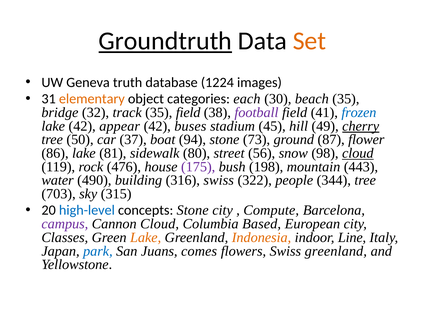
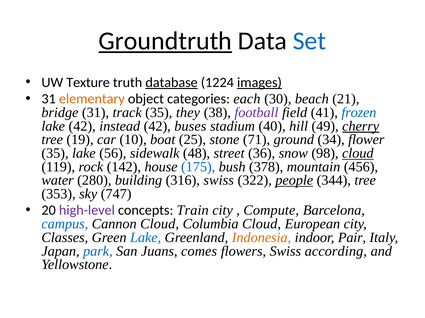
Set colour: orange -> blue (309, 41)
Geneva: Geneva -> Texture (88, 83)
database underline: none -> present (172, 83)
images underline: none -> present (259, 83)
beach 35: 35 -> 21 (346, 99)
bridge 32: 32 -> 31 (96, 113)
35 field: field -> they (188, 113)
appear: appear -> instead (120, 126)
45: 45 -> 40 (272, 126)
50: 50 -> 19 (80, 140)
37: 37 -> 10 (133, 140)
94: 94 -> 25 (192, 140)
73: 73 -> 71 (257, 140)
87: 87 -> 34 (331, 140)
86: 86 -> 35 (55, 154)
81: 81 -> 56 (113, 154)
80: 80 -> 48 (197, 154)
56: 56 -> 36 (262, 154)
476: 476 -> 142 (124, 167)
175 colour: purple -> blue (198, 167)
198: 198 -> 378 (266, 167)
443: 443 -> 456 (361, 167)
490: 490 -> 280 (94, 181)
people underline: none -> present (294, 181)
703: 703 -> 353 (59, 194)
315: 315 -> 747 (116, 194)
high-level colour: blue -> purple (87, 211)
concepts Stone: Stone -> Train (193, 211)
campus colour: purple -> blue (65, 224)
Columbia Based: Based -> Cloud (262, 224)
Lake colour: orange -> blue (146, 238)
Line: Line -> Pair (352, 238)
Swiss greenland: greenland -> according (336, 252)
